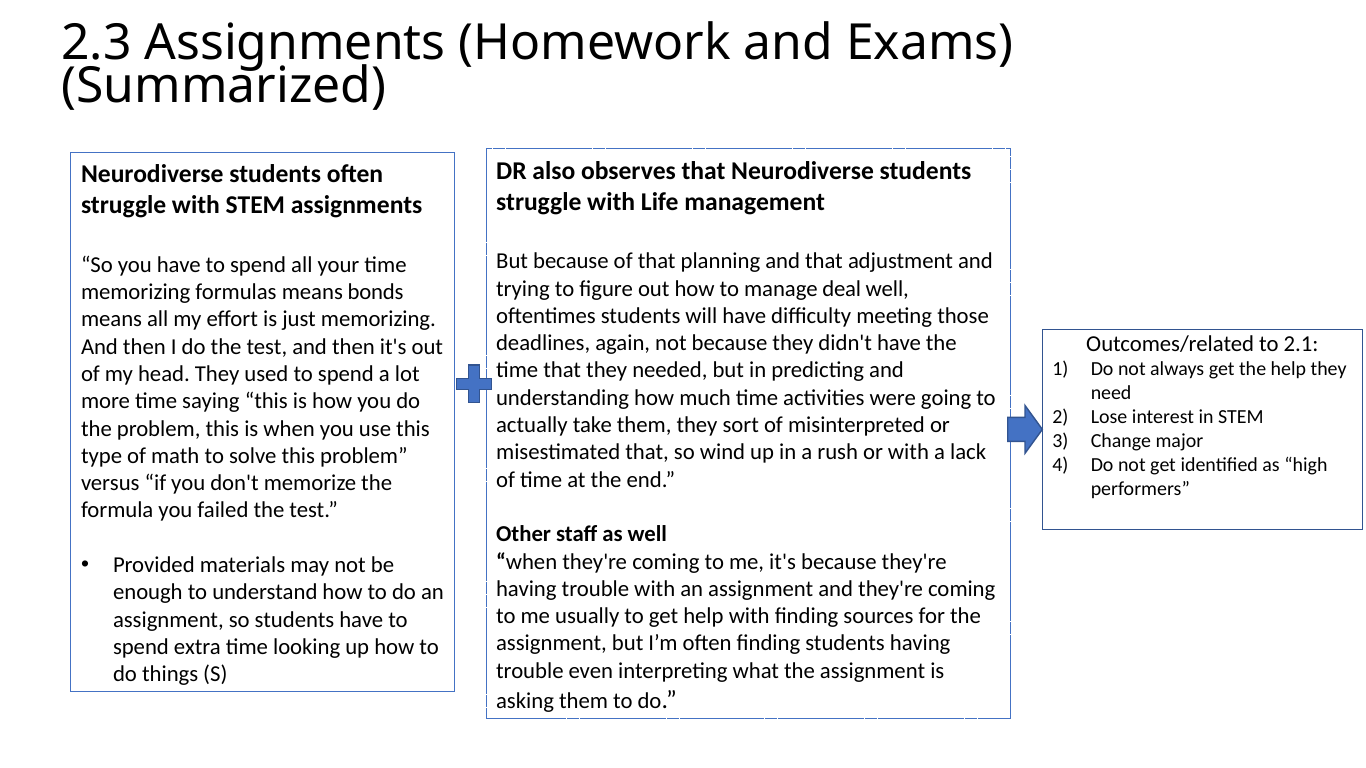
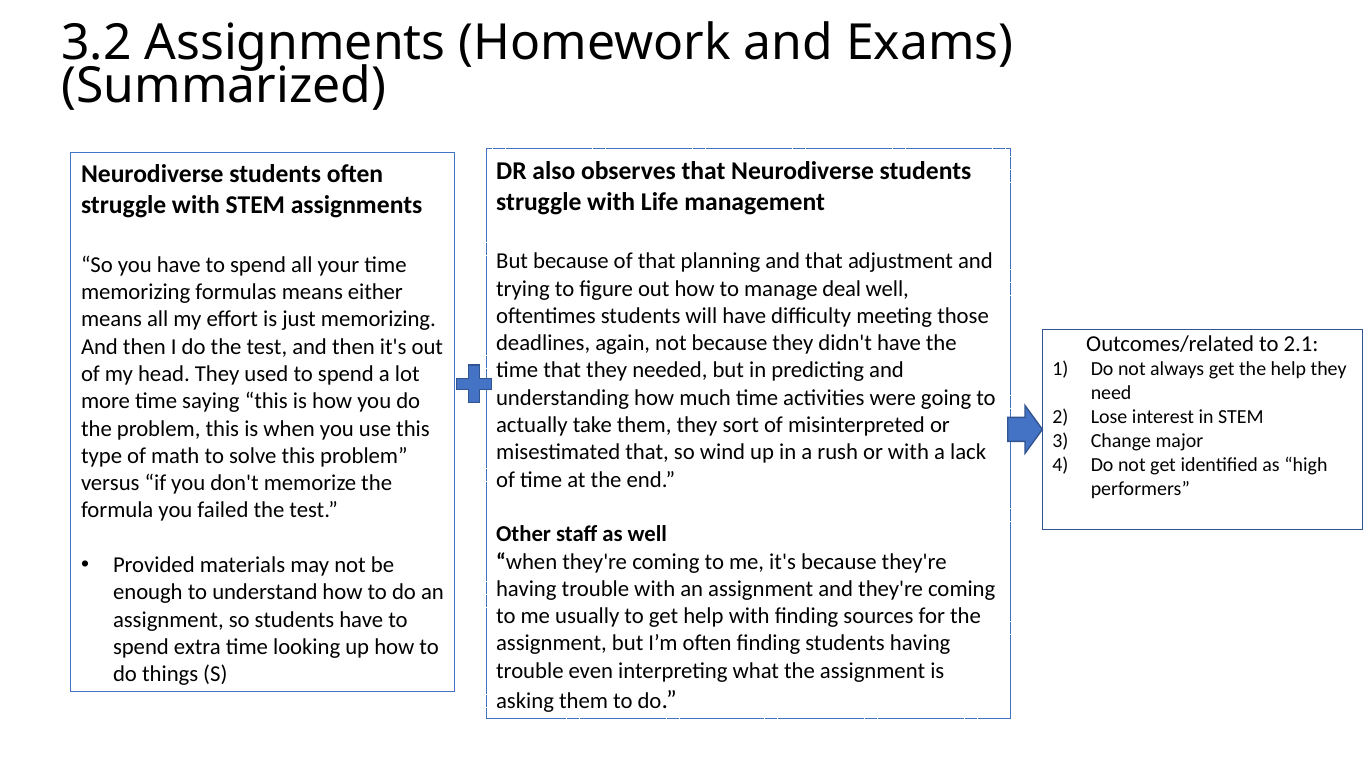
2.3: 2.3 -> 3.2 (97, 43)
bonds: bonds -> either (375, 292)
